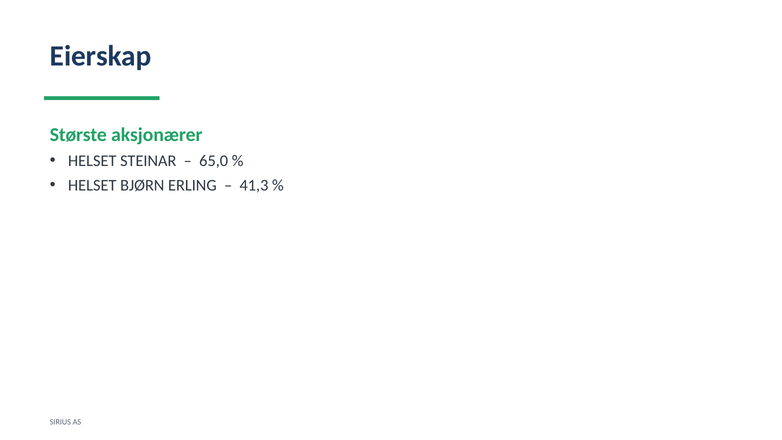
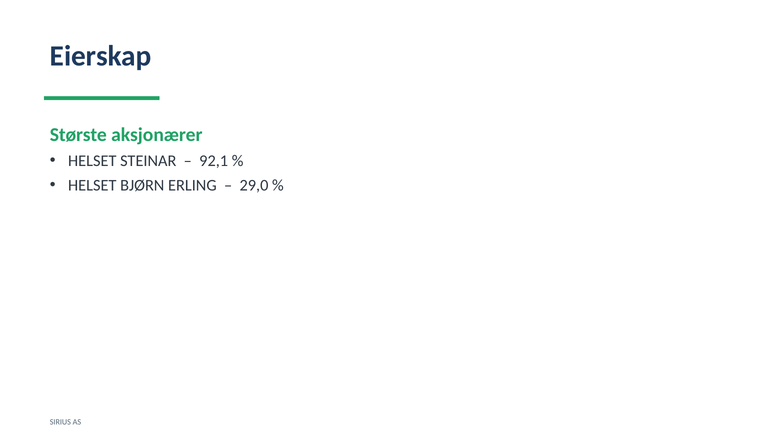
65,0: 65,0 -> 92,1 (214, 161)
41,3: 41,3 -> 29,0 (254, 185)
